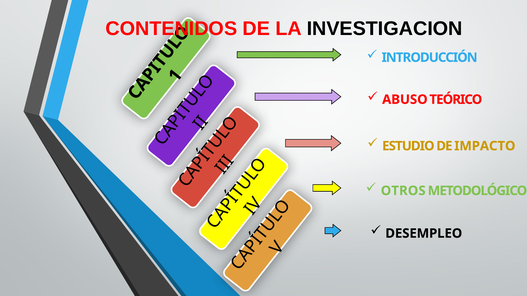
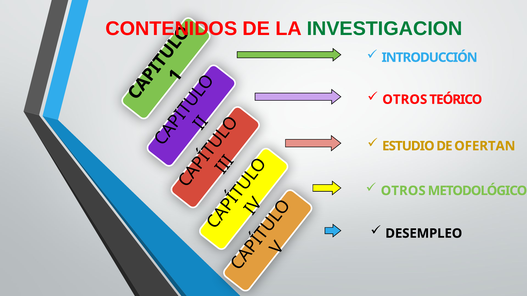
INVESTIGACION colour: black -> green (385, 29)
ABUSO: ABUSO -> OTROS (405, 100)
IMPACTO: IMPACTO -> OFERTAN (485, 146)
